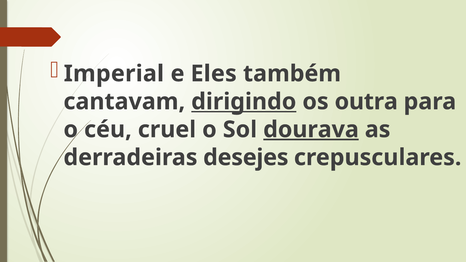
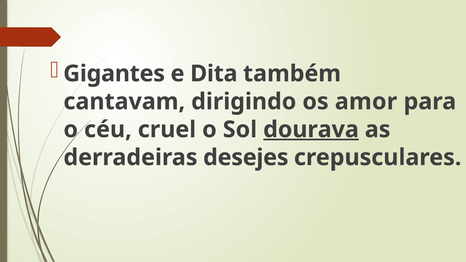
Imperial: Imperial -> Gigantes (114, 74)
Eles: Eles -> Dita (214, 74)
dirigindo underline: present -> none (244, 102)
outra: outra -> amor (366, 102)
